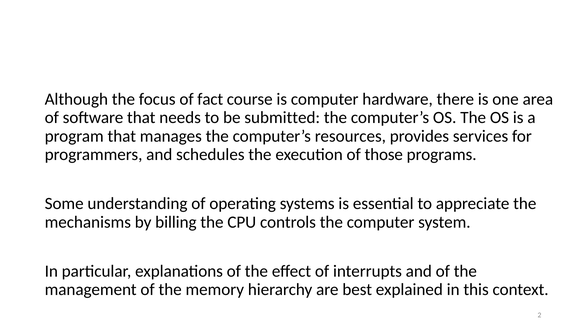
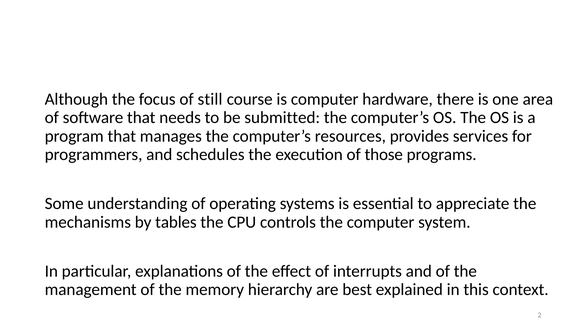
fact: fact -> still (210, 99)
billing: billing -> tables (176, 222)
